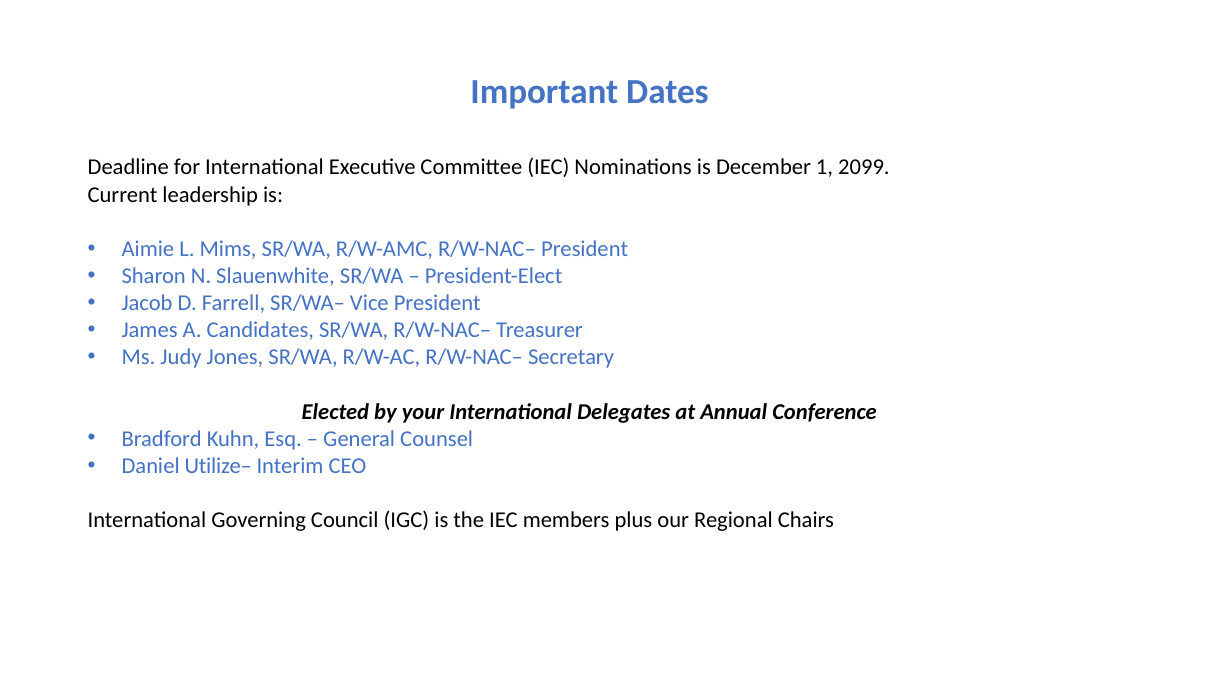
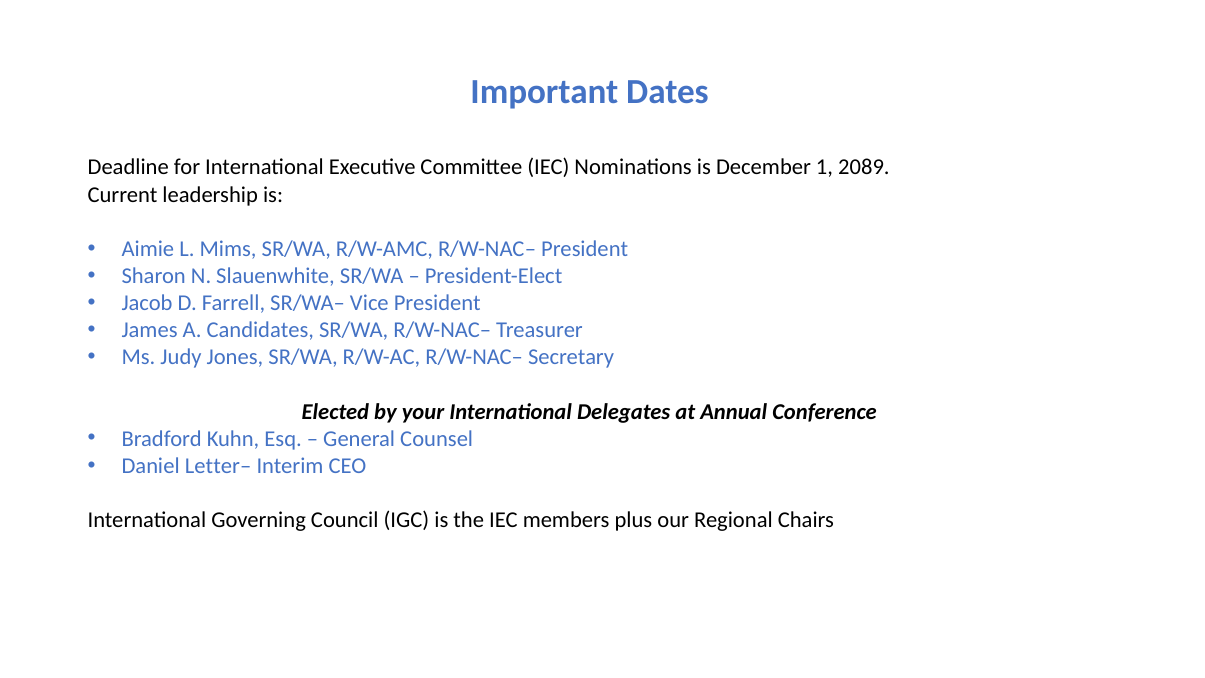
2099: 2099 -> 2089 (864, 167)
Utilize–: Utilize– -> Letter– (218, 466)
